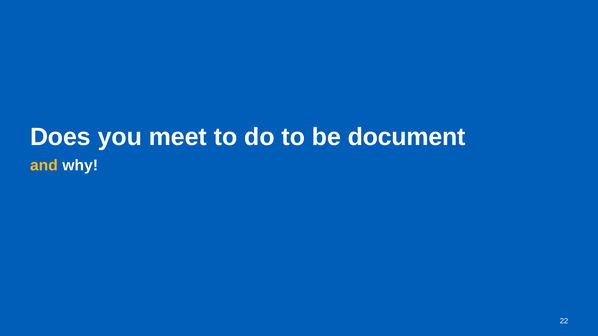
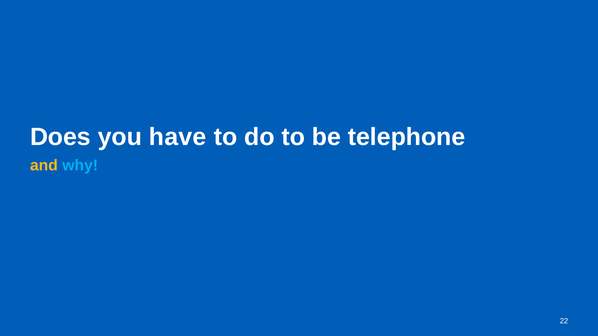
meet: meet -> have (178, 137)
document: document -> telephone (407, 137)
why colour: white -> light blue (80, 165)
